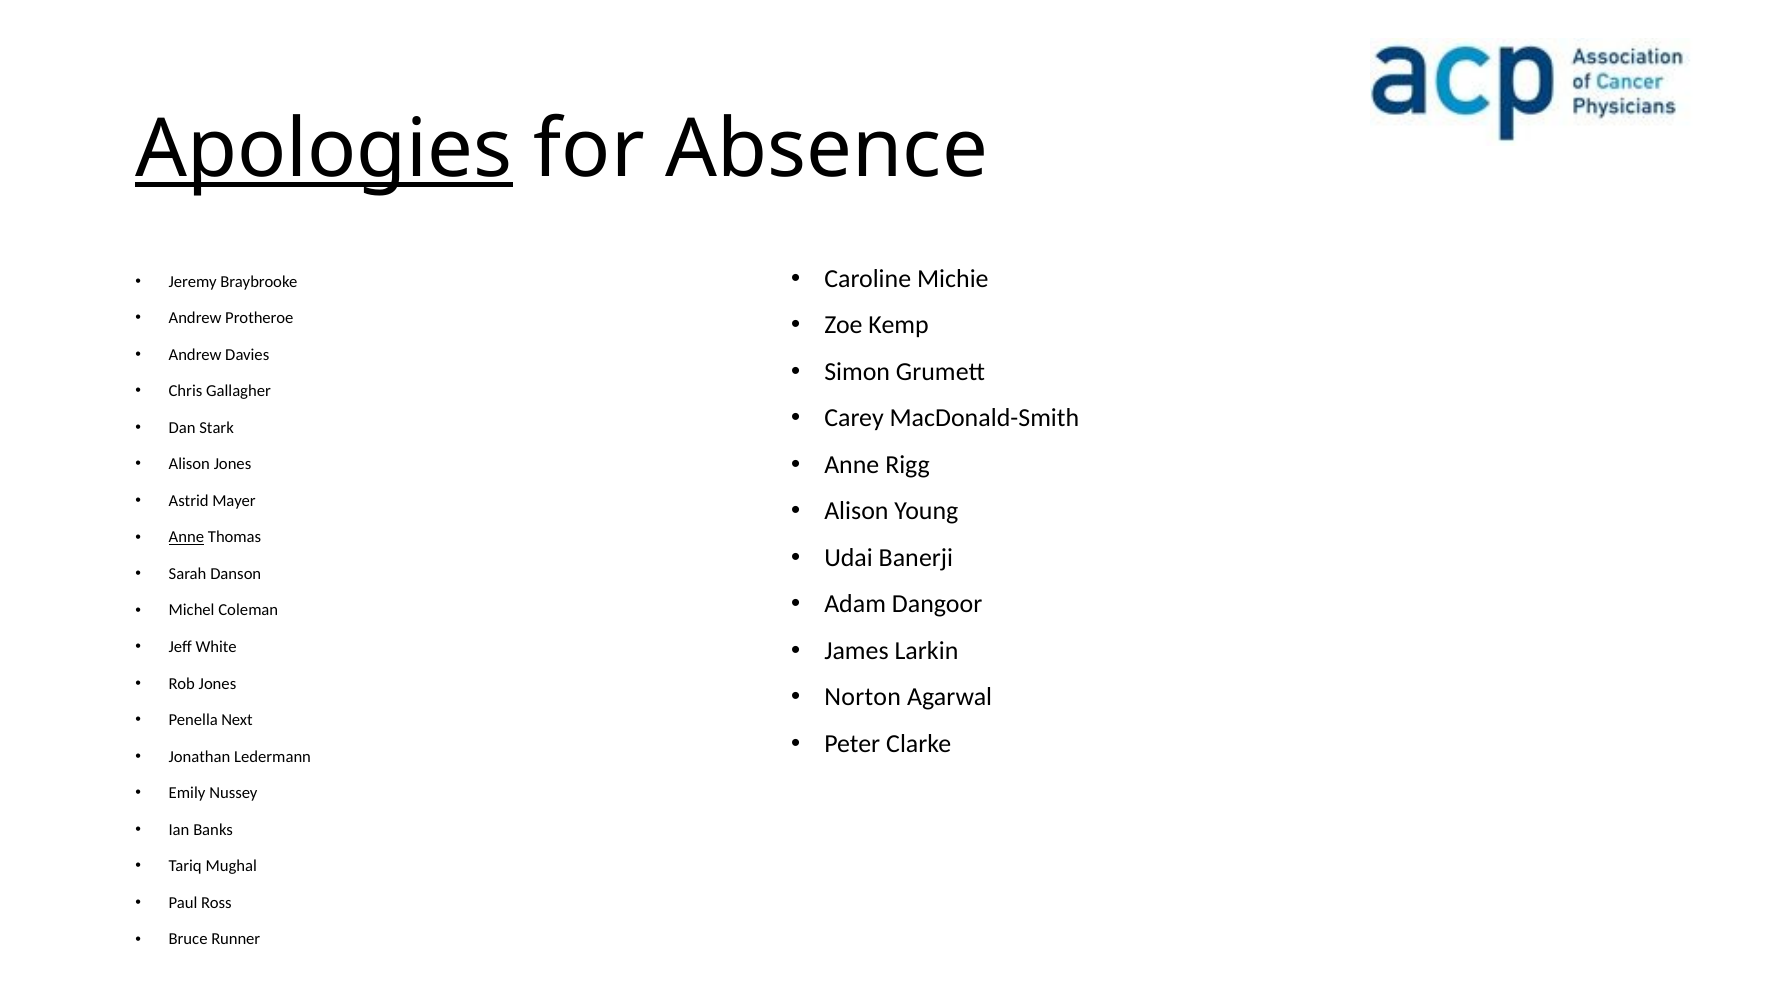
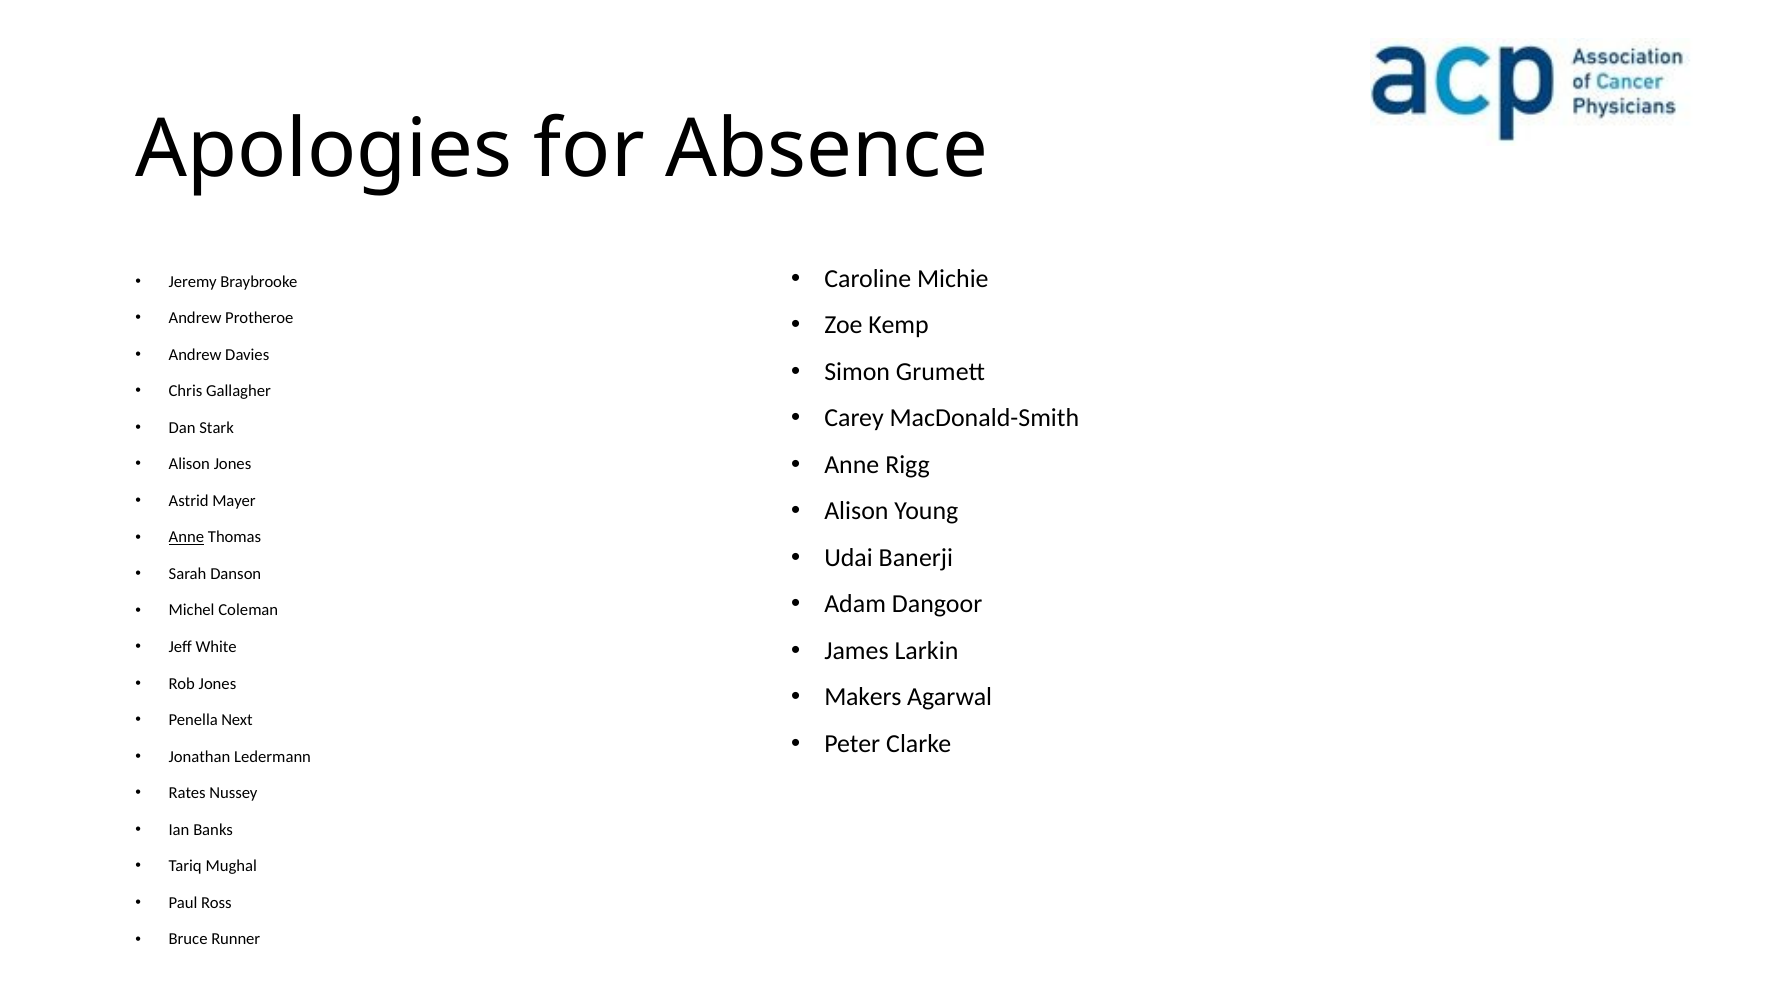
Apologies underline: present -> none (324, 149)
Norton: Norton -> Makers (863, 697)
Emily: Emily -> Rates (187, 793)
